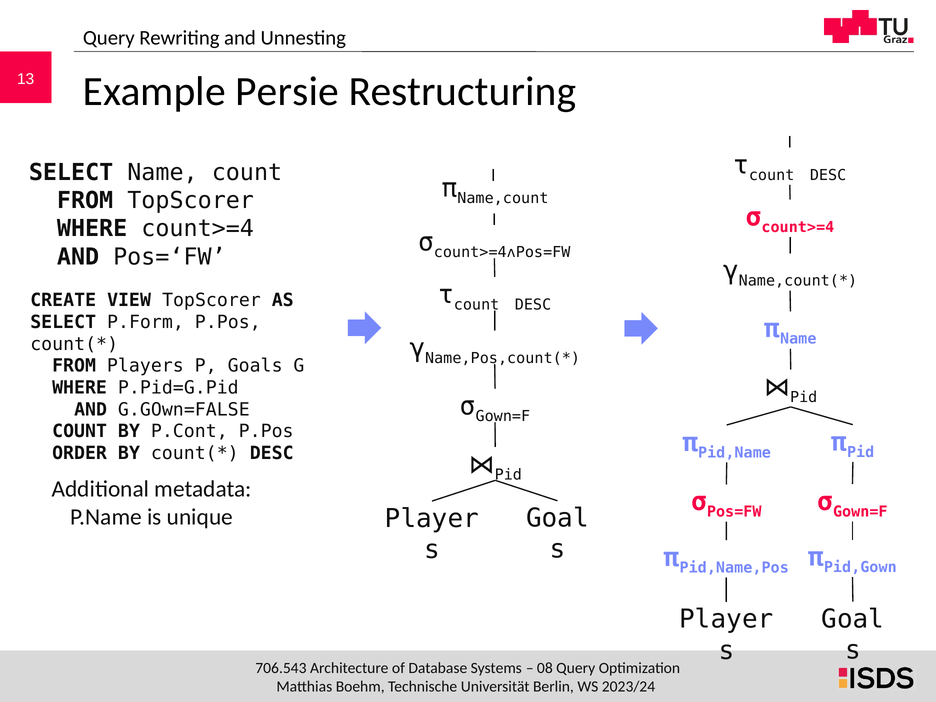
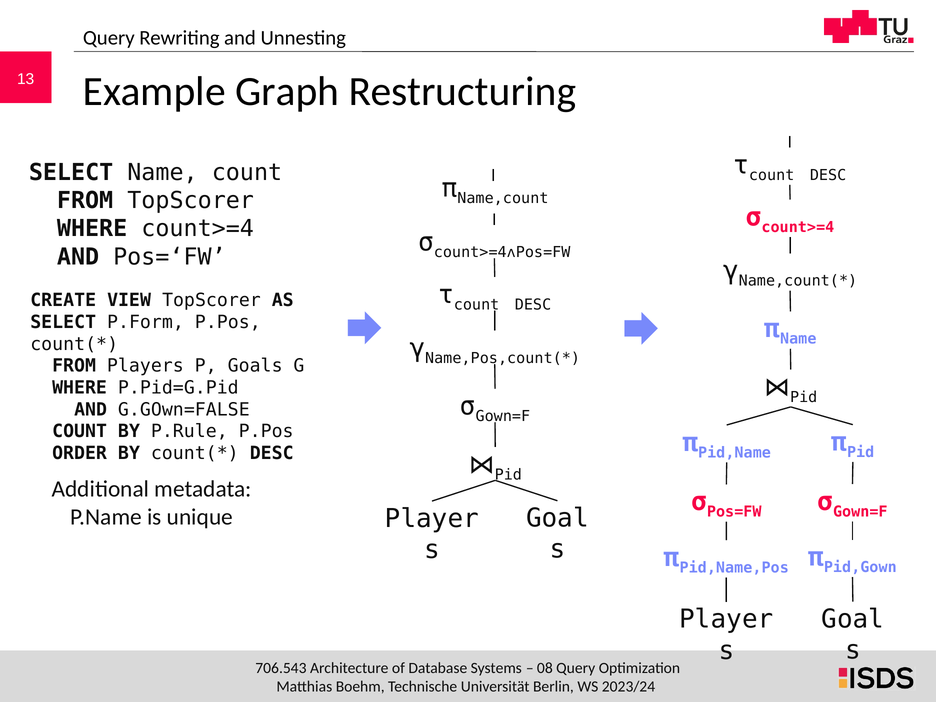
Persie: Persie -> Graph (287, 92)
P.Cont: P.Cont -> P.Rule (189, 431)
